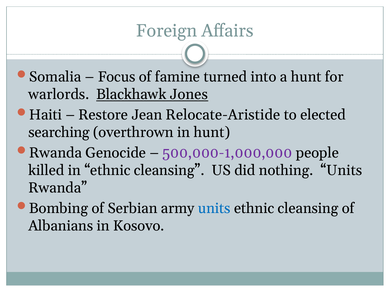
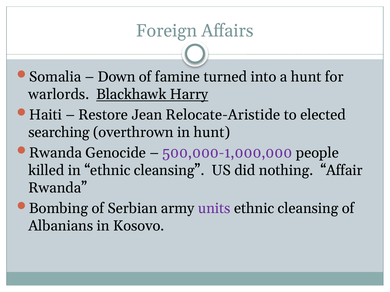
Focus: Focus -> Down (117, 77)
Jones: Jones -> Harry (189, 94)
nothing Units: Units -> Affair (341, 171)
units colour: blue -> purple (214, 209)
